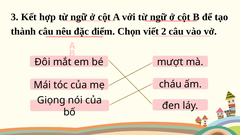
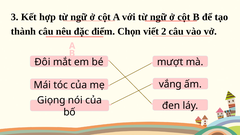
cháu: cháu -> vắng (170, 84)
